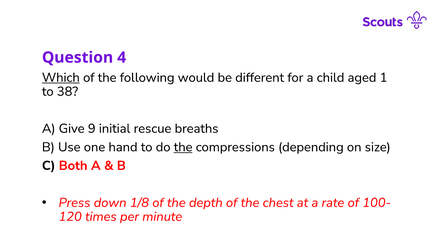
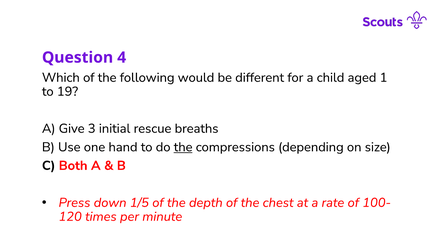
Which underline: present -> none (61, 78)
38: 38 -> 19 (67, 92)
9: 9 -> 3 (92, 129)
1/8: 1/8 -> 1/5 (139, 203)
